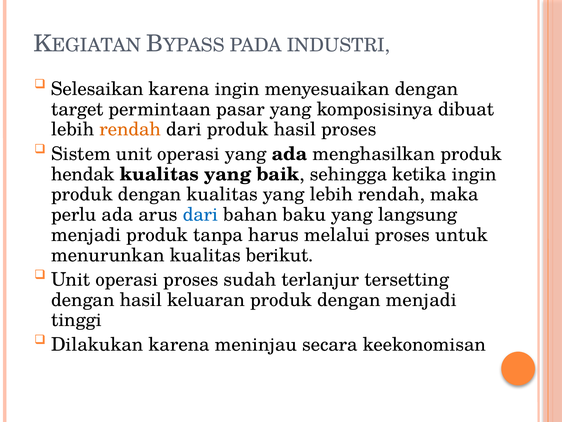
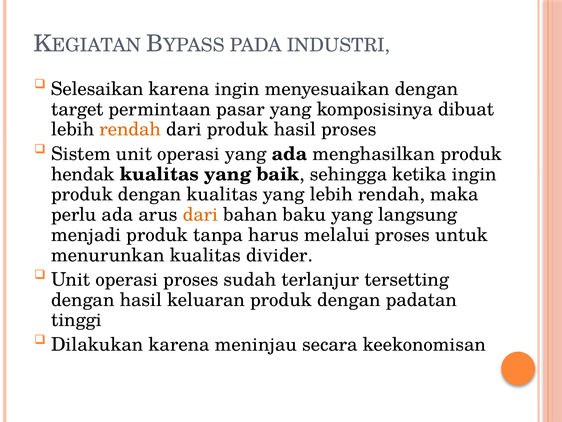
dari colour: blue -> orange (200, 214)
berikut: berikut -> divider (280, 255)
dengan menjadi: menjadi -> padatan (421, 300)
